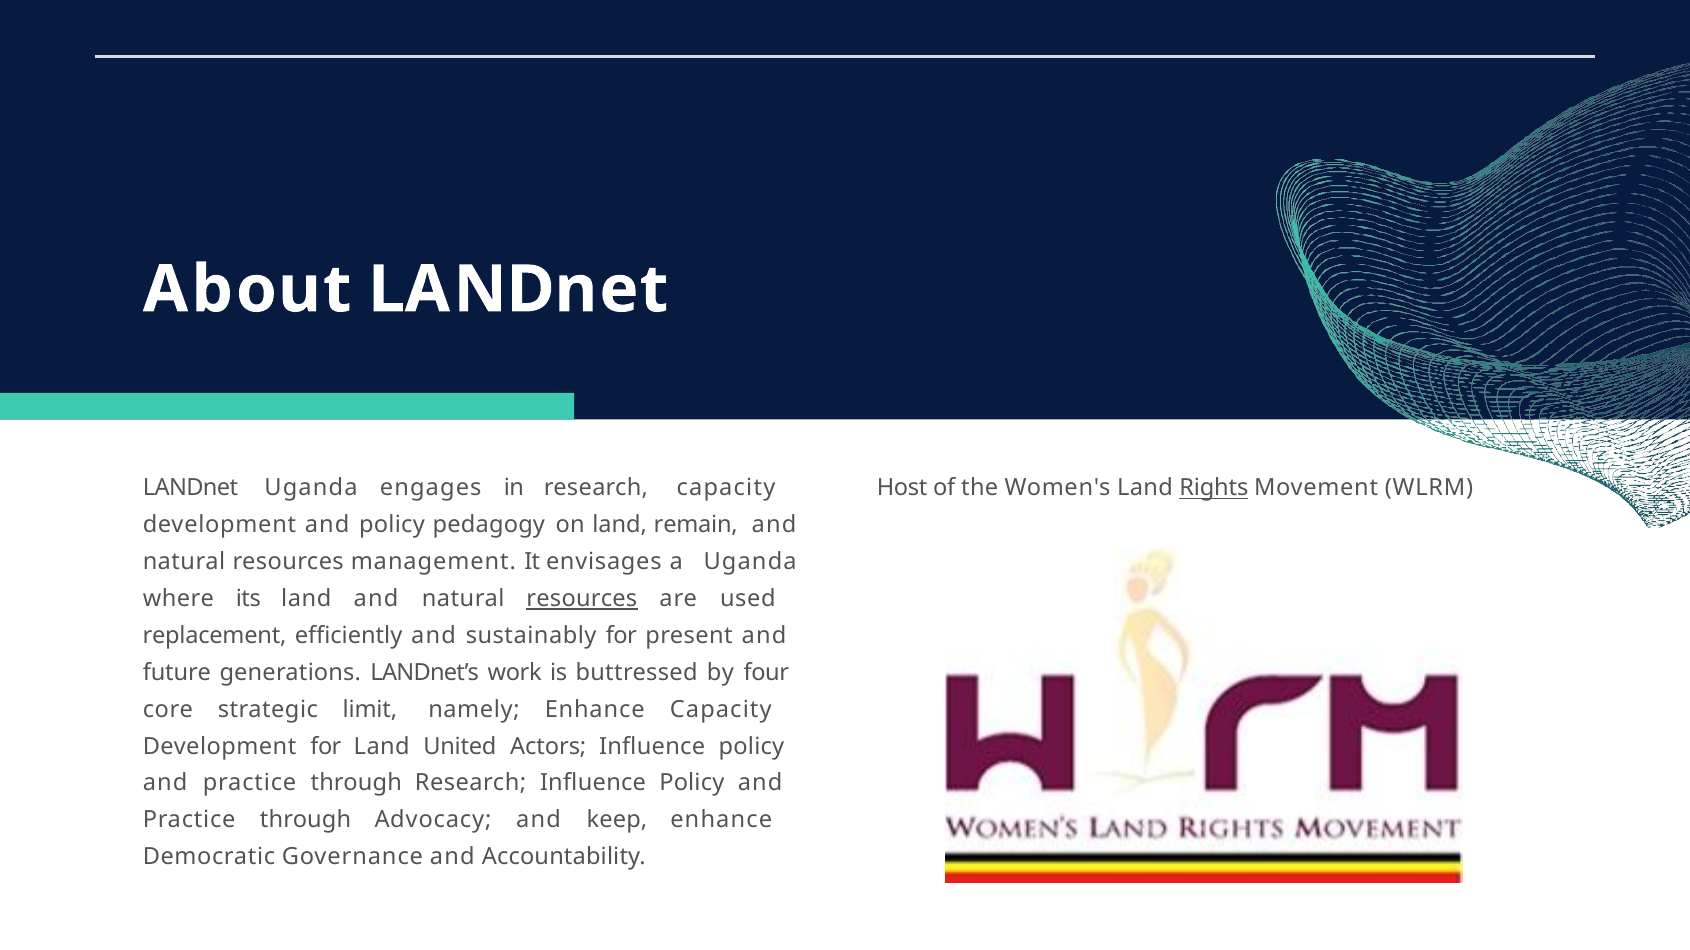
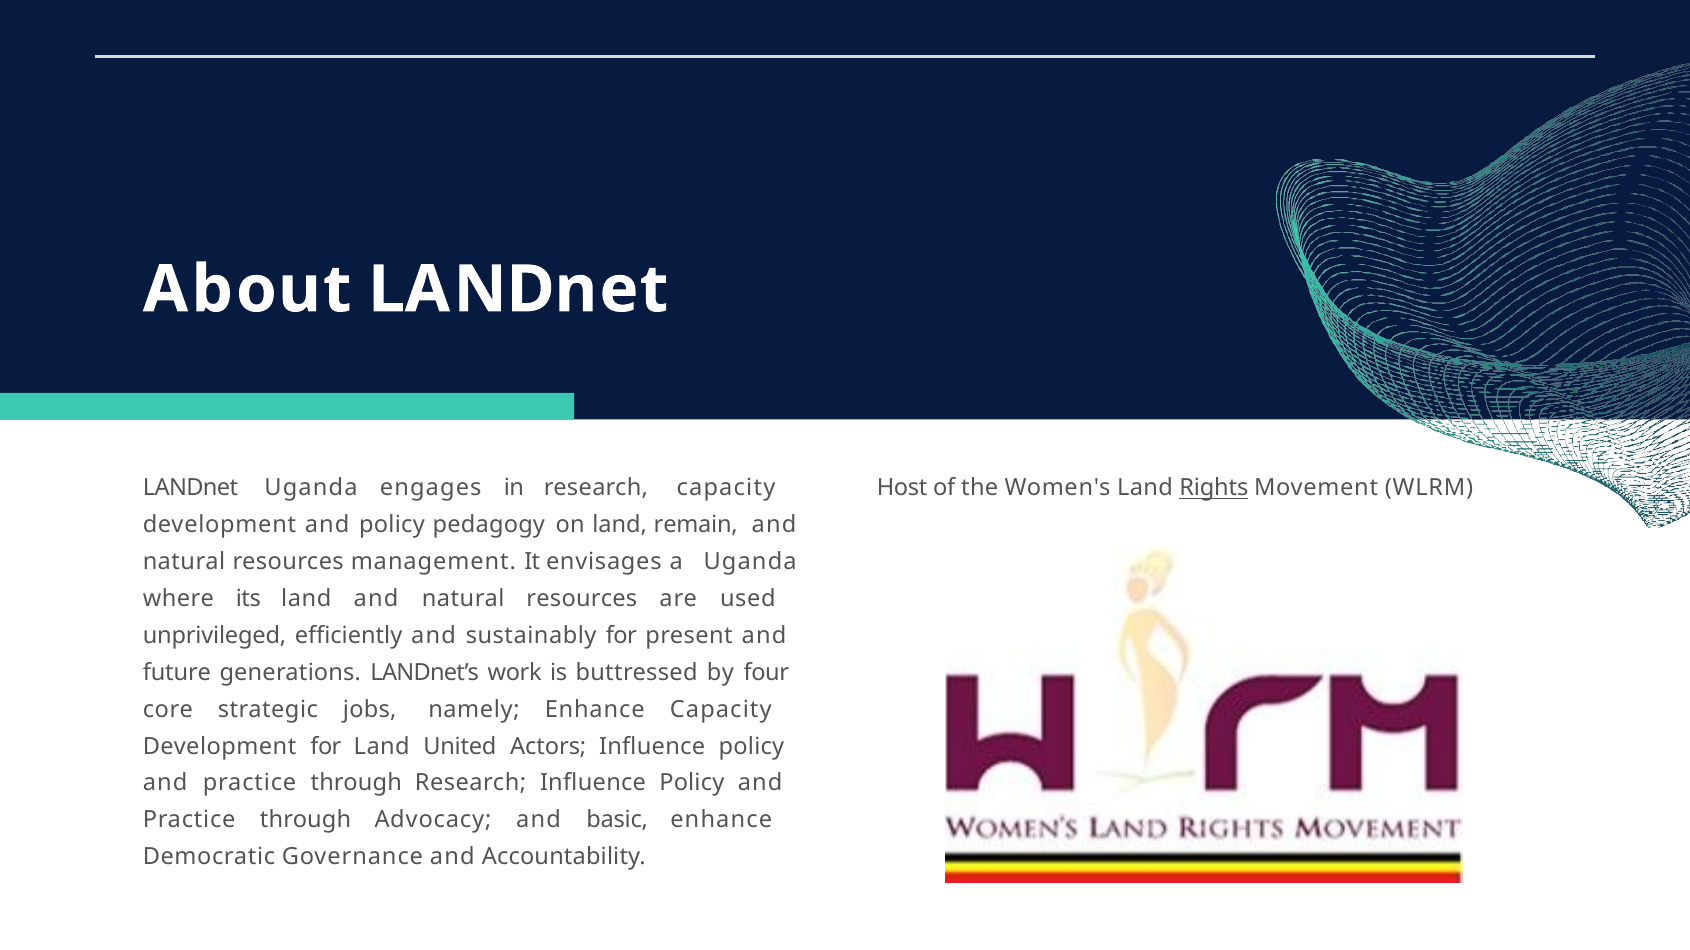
resources underline: present -> none (582, 599)
replacement: replacement -> unprivileged (214, 636)
limit: limit -> jobs (370, 710)
keep: keep -> basic (617, 821)
